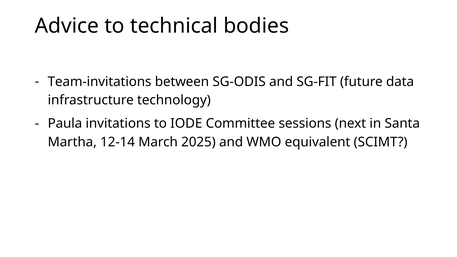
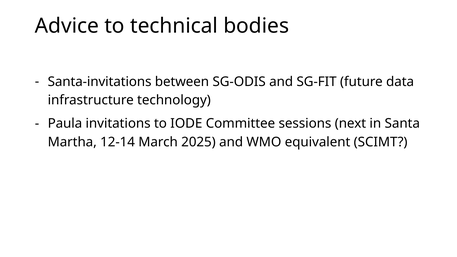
Team-invitations: Team-invitations -> Santa-invitations (100, 82)
